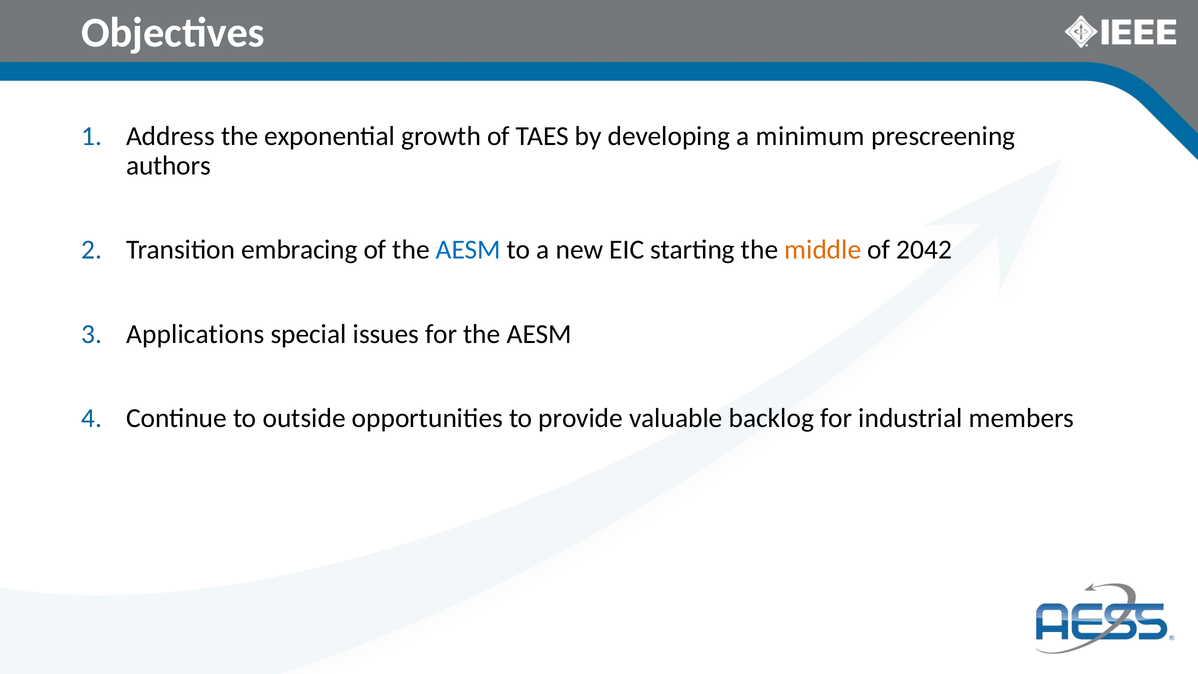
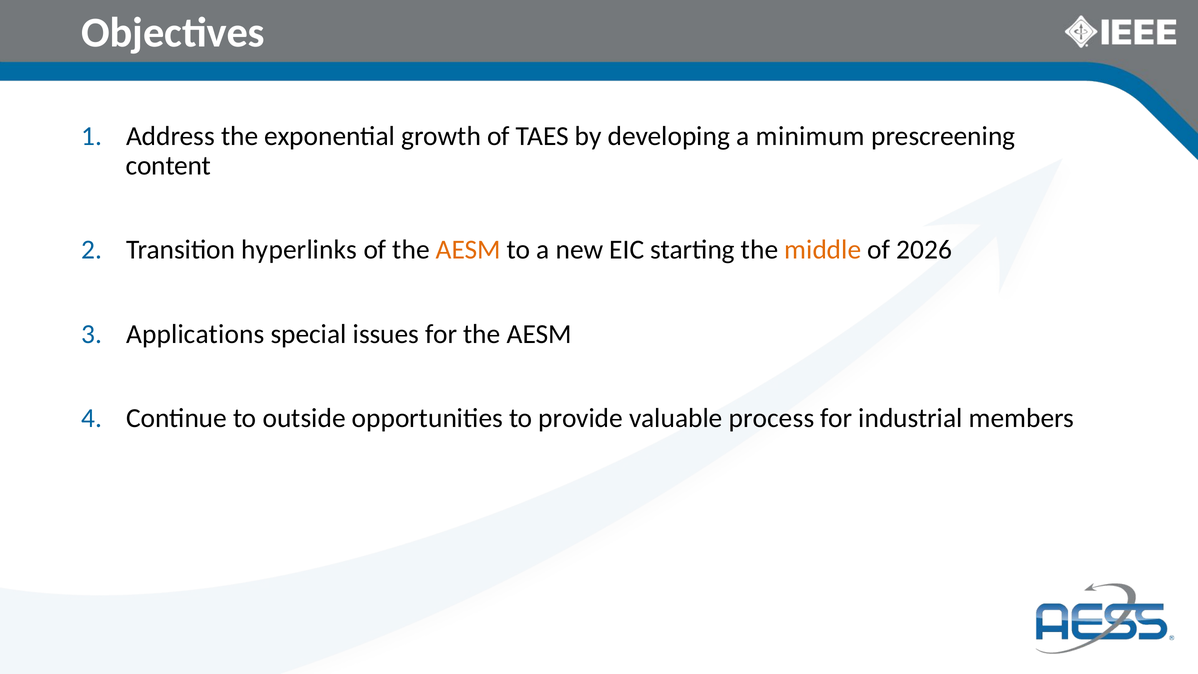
authors: authors -> content (169, 166)
embracing: embracing -> hyperlinks (299, 250)
AESM colour: blue -> orange (468, 250)
2042: 2042 -> 2026 (924, 250)
backlog: backlog -> process (771, 418)
